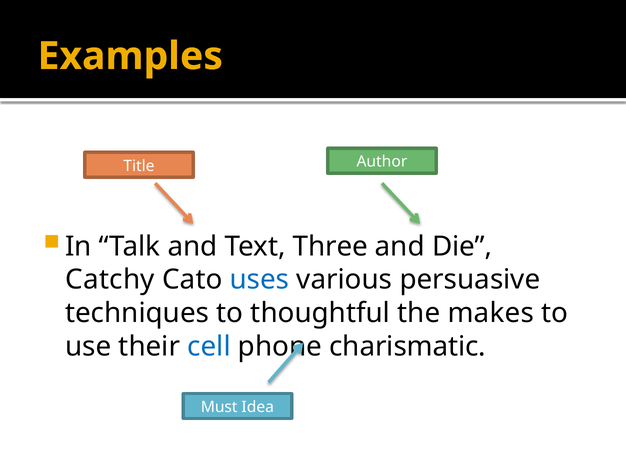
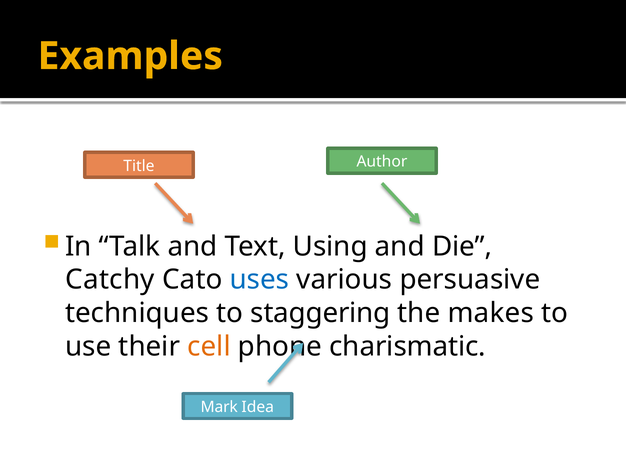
Three: Three -> Using (330, 247)
thoughtful: thoughtful -> staggering (320, 313)
cell colour: blue -> orange (209, 347)
Must: Must -> Mark (219, 408)
